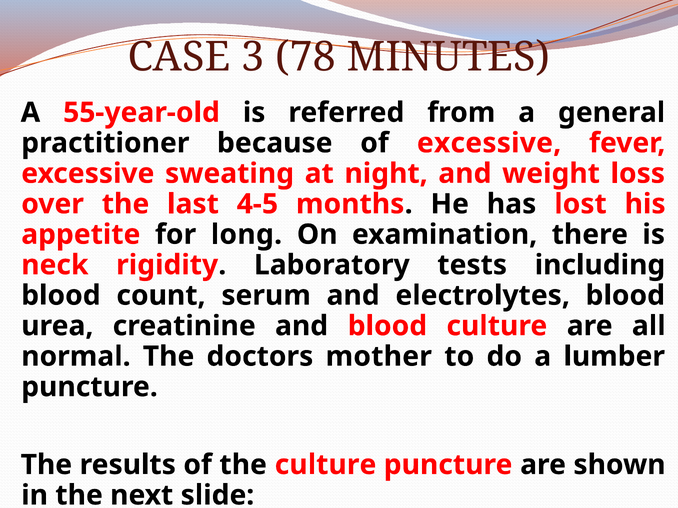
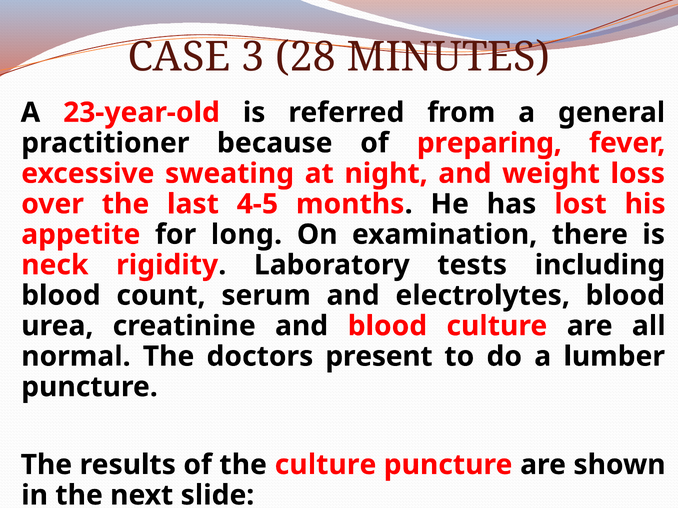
78: 78 -> 28 (306, 57)
55-year-old: 55-year-old -> 23-year-old (141, 113)
of excessive: excessive -> preparing (489, 143)
mother: mother -> present (379, 357)
